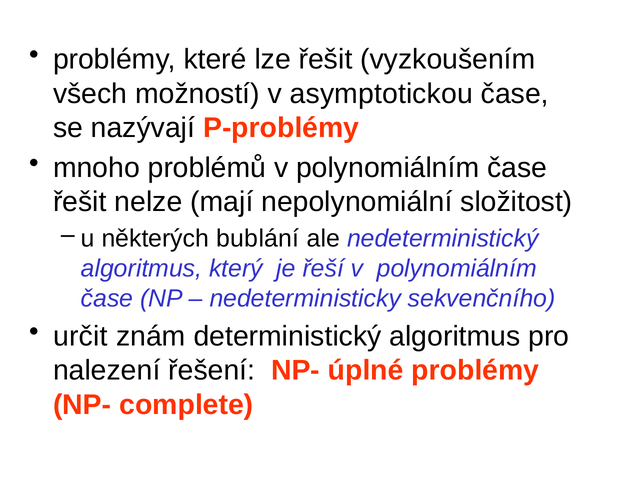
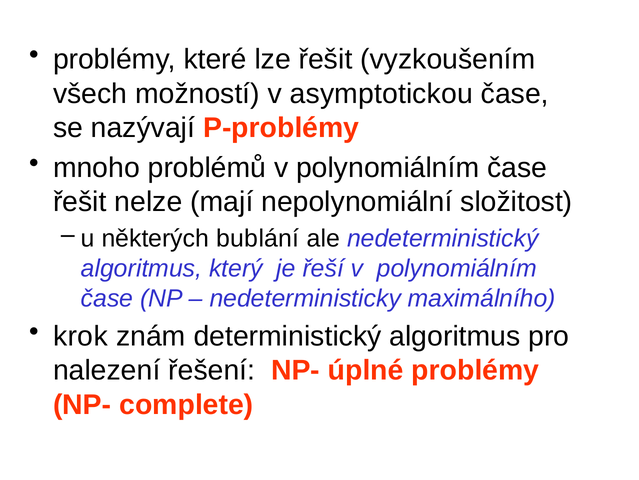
sekvenčního: sekvenčního -> maximálního (482, 298)
určit: určit -> krok (80, 336)
